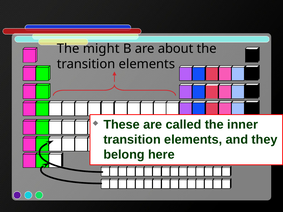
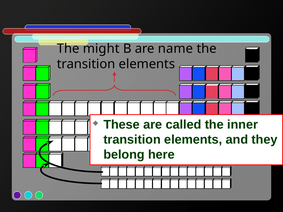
about: about -> name (176, 49)
